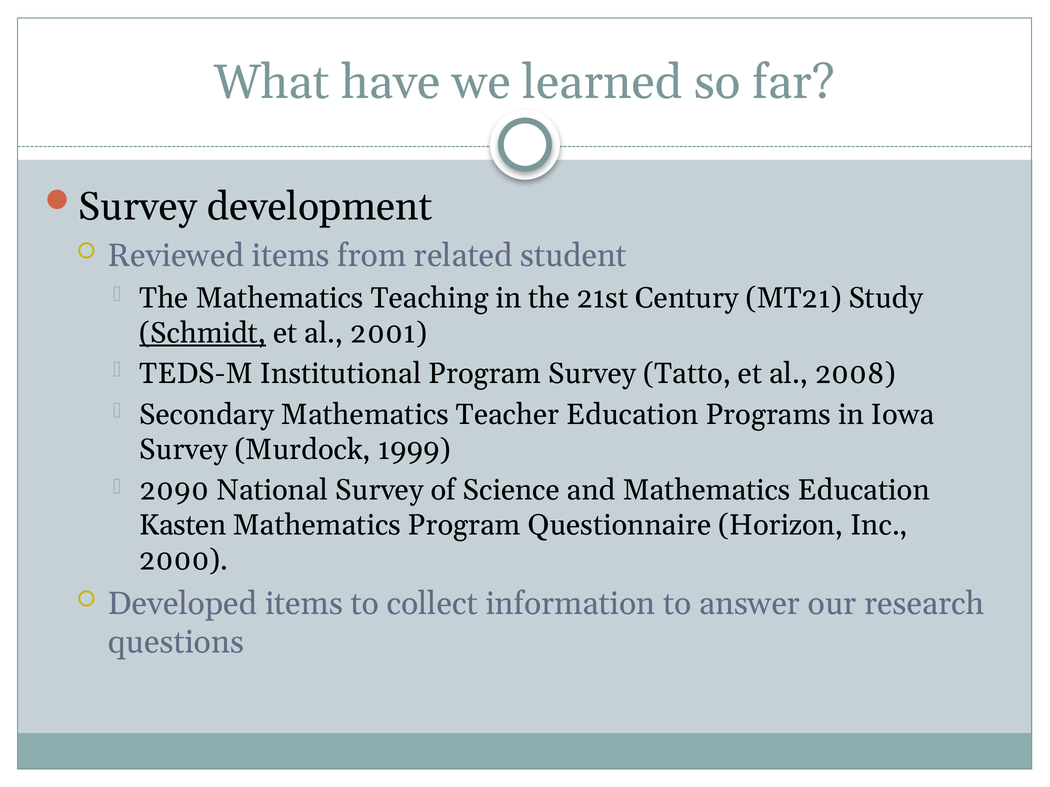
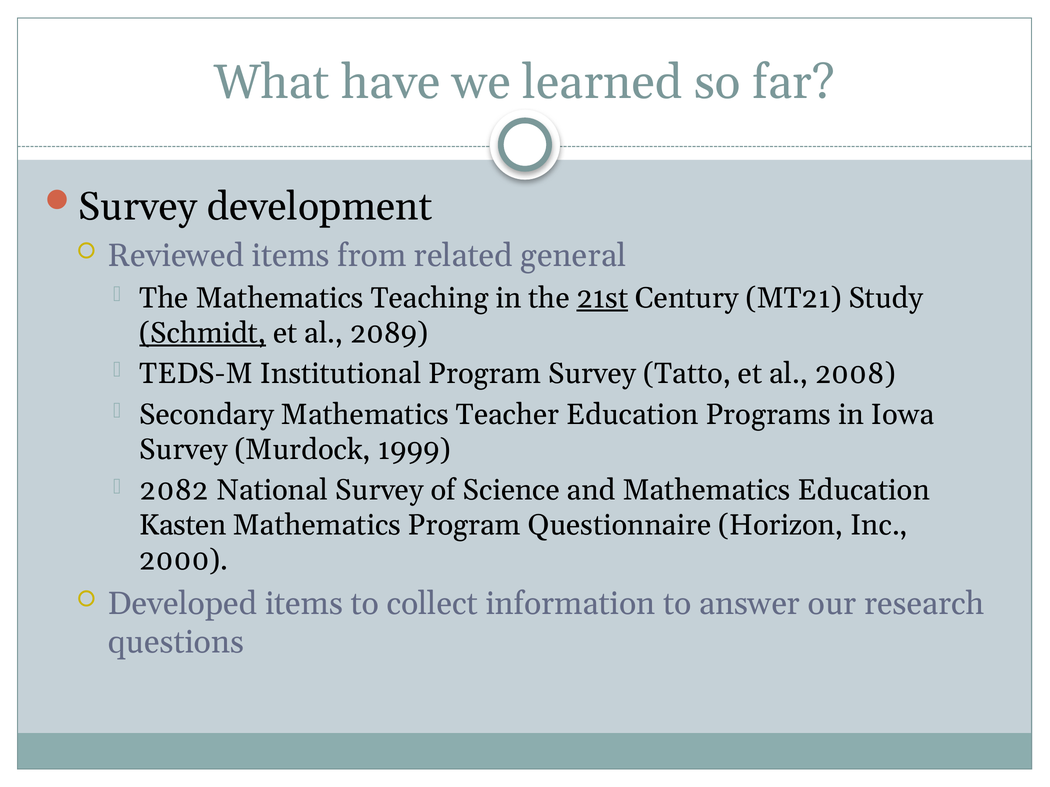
student: student -> general (574, 256)
21st underline: none -> present (602, 298)
2001: 2001 -> 2089 (389, 333)
2090: 2090 -> 2082 (174, 491)
